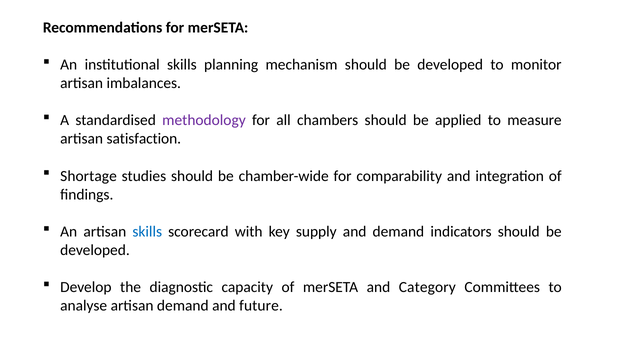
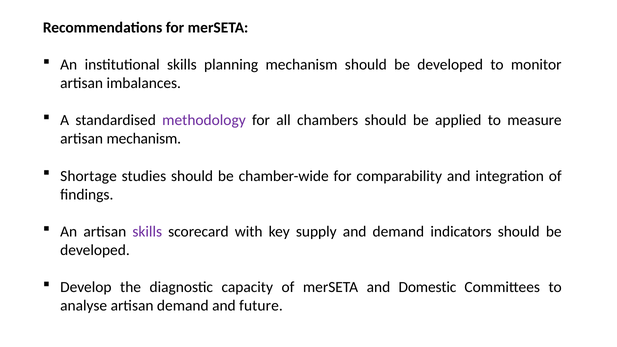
artisan satisfaction: satisfaction -> mechanism (144, 139)
skills colour: blue -> purple (147, 231)
Category: Category -> Domestic (427, 287)
